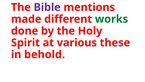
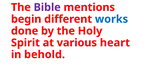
made: made -> begin (26, 19)
works colour: green -> blue (111, 19)
these: these -> heart (115, 43)
